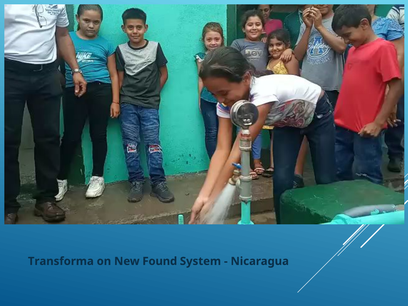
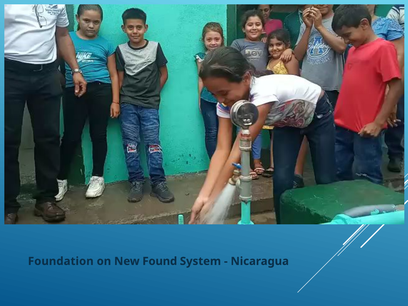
Transforma: Transforma -> Foundation (61, 261)
